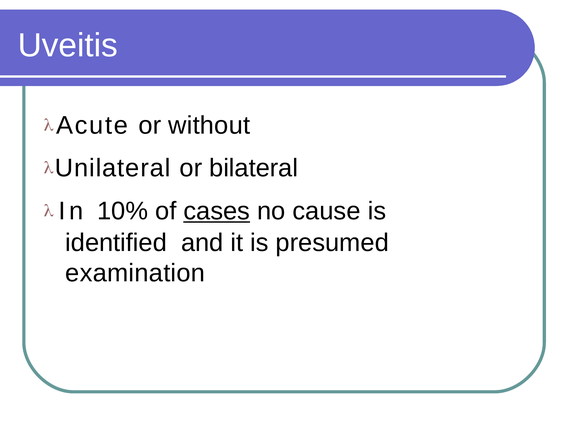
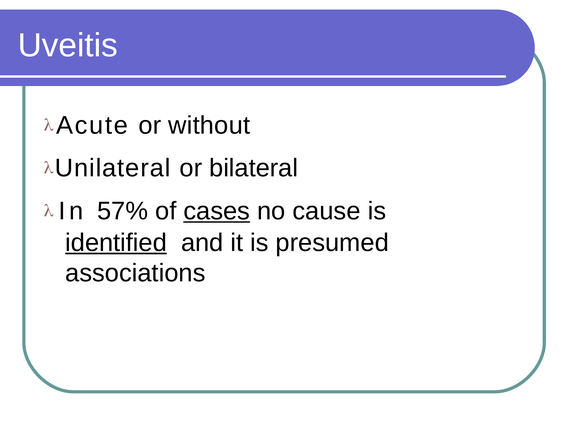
10%: 10% -> 57% (123, 211)
identified underline: none -> present (116, 242)
examination: examination -> associations (135, 273)
